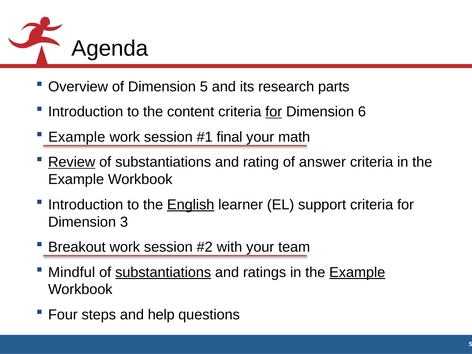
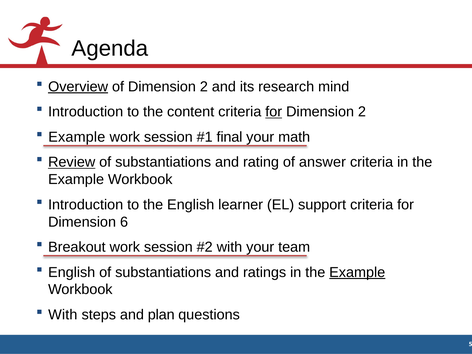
Overview underline: none -> present (78, 87)
of Dimension 5: 5 -> 2 (204, 87)
parts: parts -> mind (334, 87)
6: 6 -> 2 (362, 112)
English underline: present -> none (191, 205)
3: 3 -> 6 (124, 222)
Mindful: Mindful -> English (72, 272)
substantiations underline: present -> none (163, 272)
Four: Four -> With (63, 315)
help: help -> plan (161, 315)
